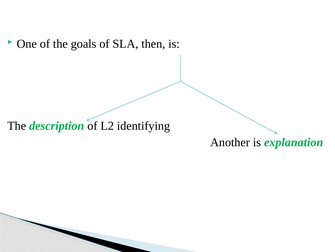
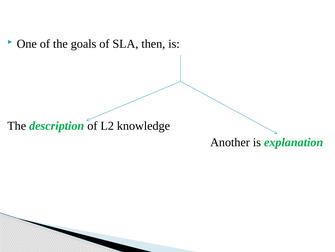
identifying: identifying -> knowledge (143, 125)
